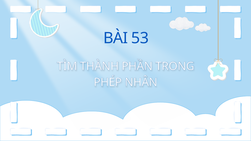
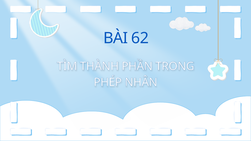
53: 53 -> 62 (140, 38)
